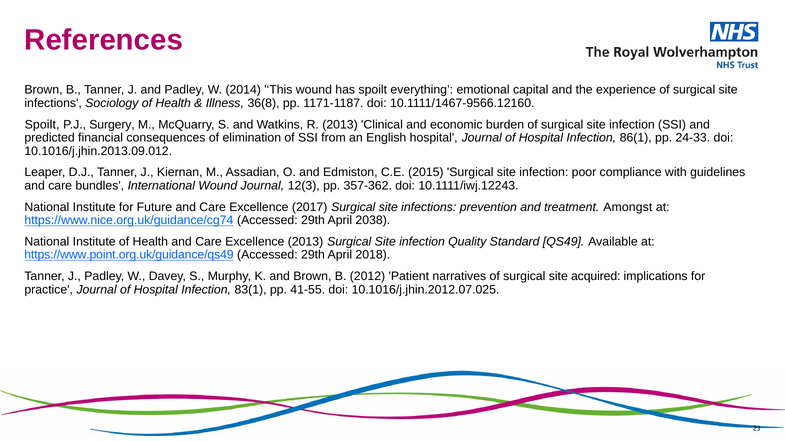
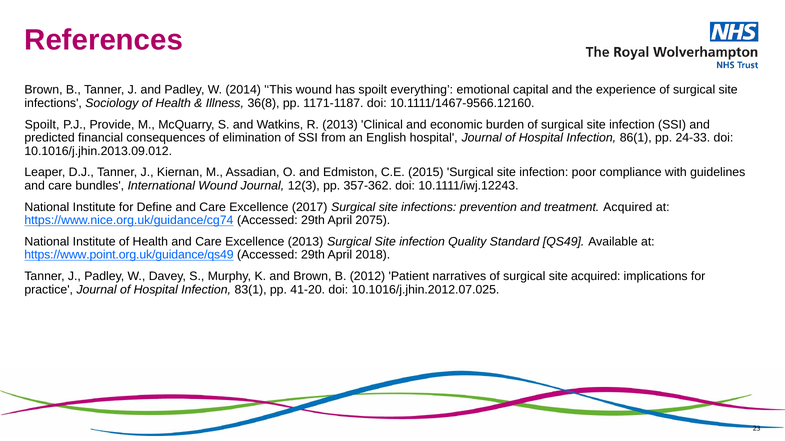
Surgery: Surgery -> Provide (112, 125)
Future: Future -> Define (154, 207)
treatment Amongst: Amongst -> Acquired (628, 207)
2038: 2038 -> 2075 (373, 221)
41-55: 41-55 -> 41-20 (308, 290)
